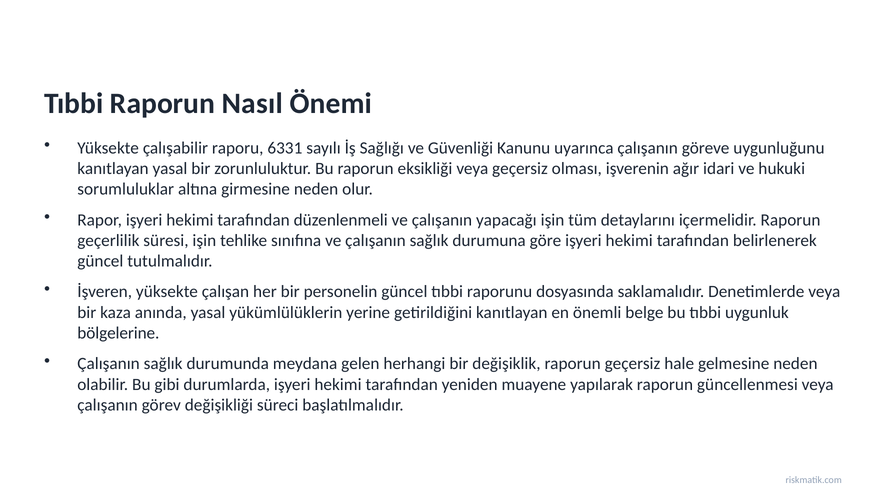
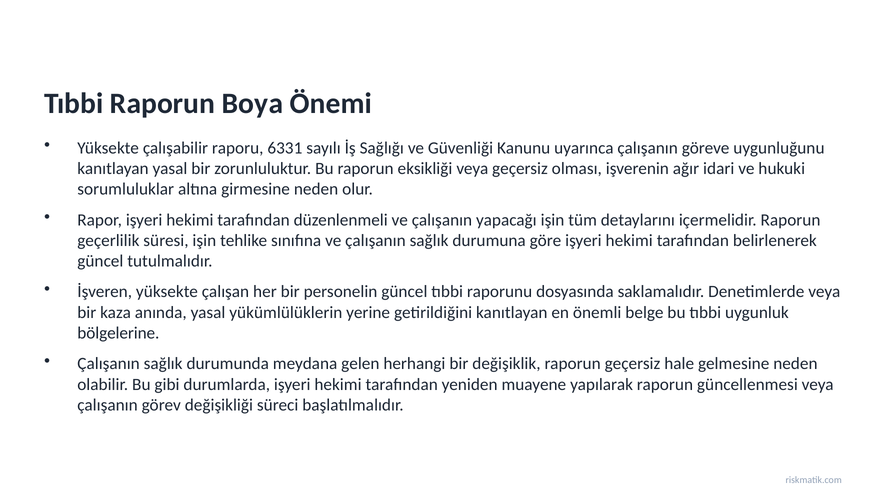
Nasıl: Nasıl -> Boya (252, 104)
